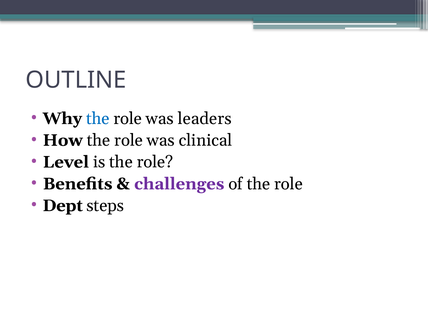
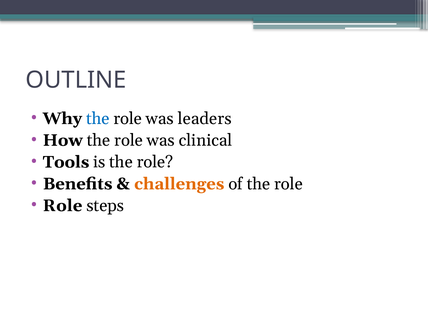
Level: Level -> Tools (66, 162)
challenges colour: purple -> orange (179, 184)
Dept: Dept -> Role (63, 206)
